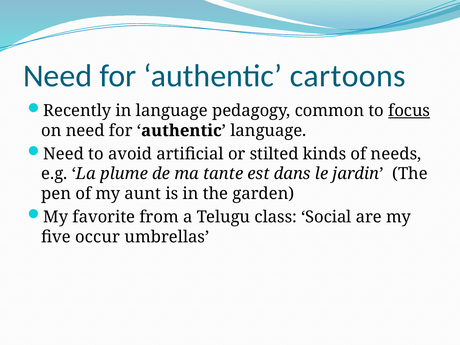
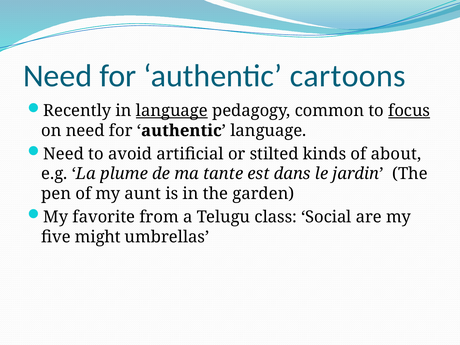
language underline: none -> present (172, 111)
needs: needs -> about (396, 154)
occur: occur -> might (98, 237)
